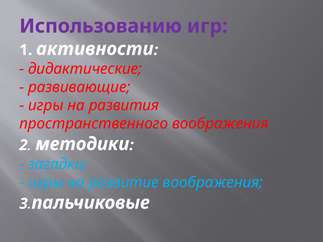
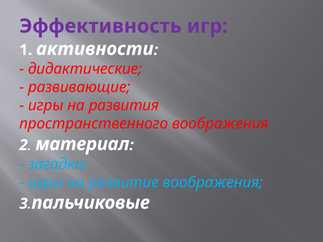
Использованию: Использованию -> Эффективность (100, 26)
методики: методики -> материал (82, 144)
